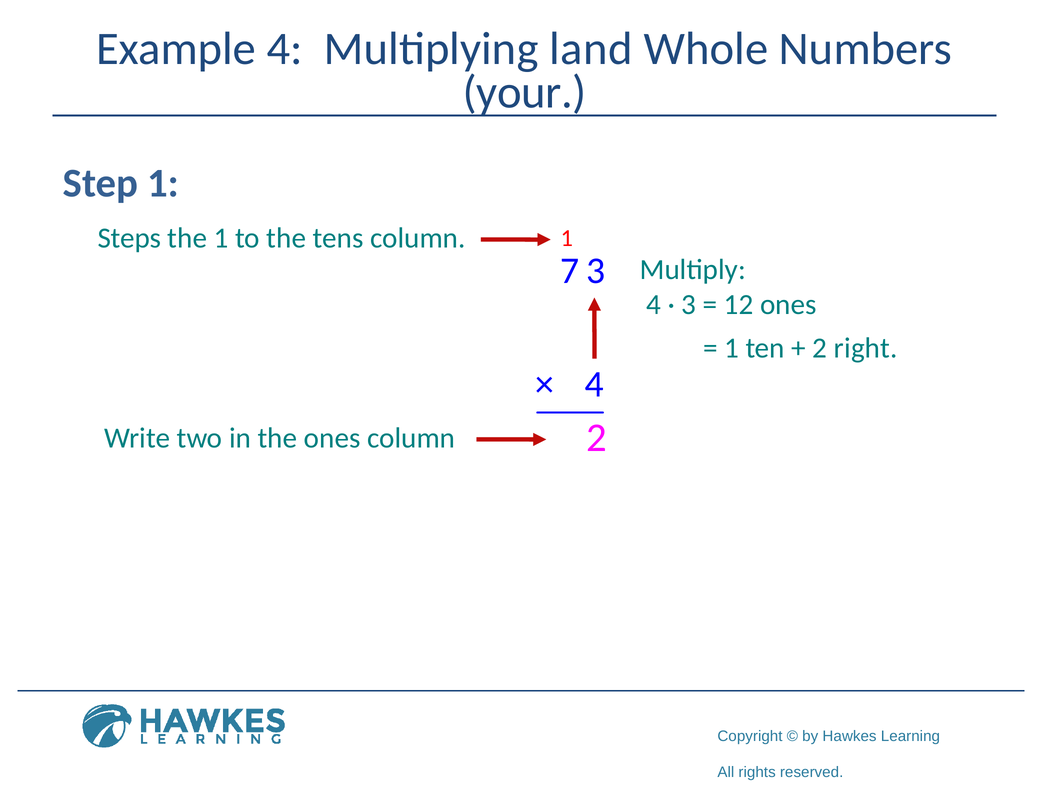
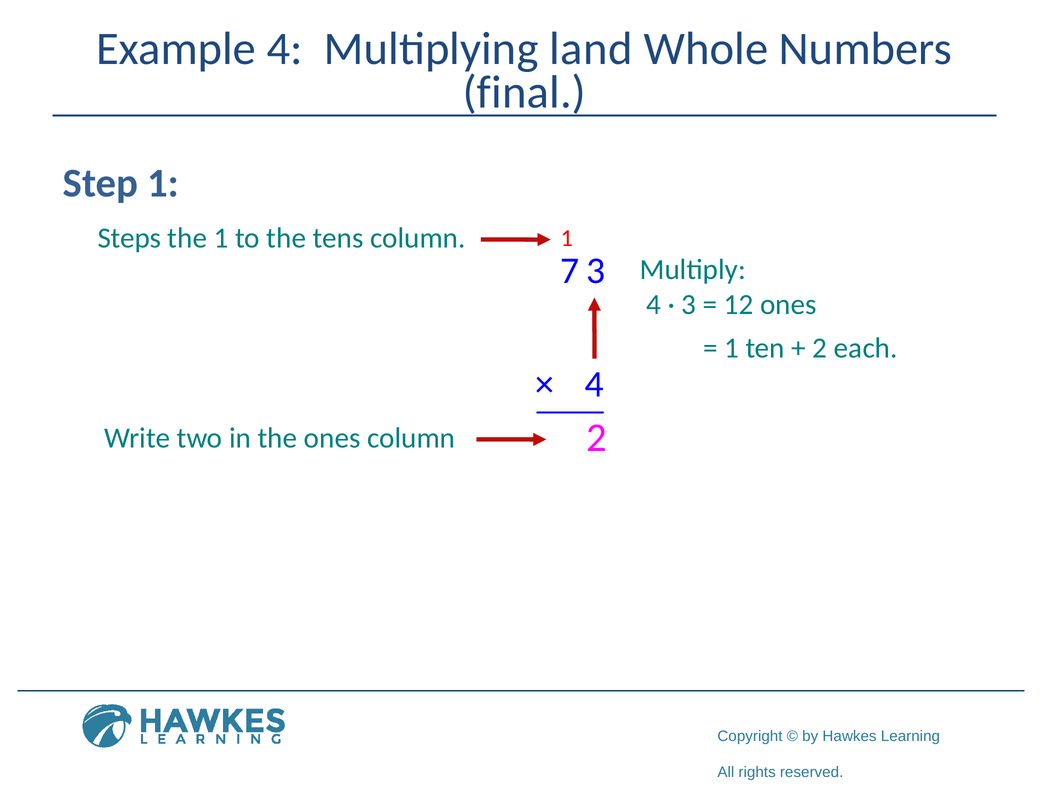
your: your -> final (524, 92)
right: right -> each (866, 348)
